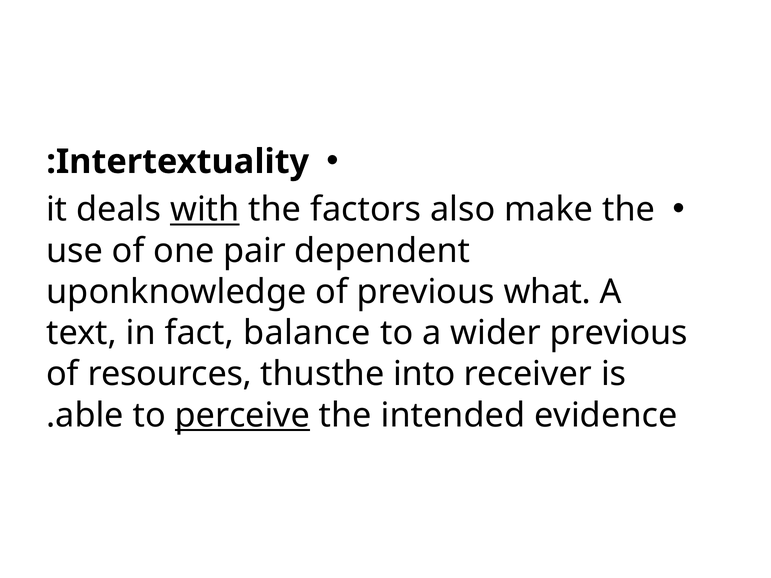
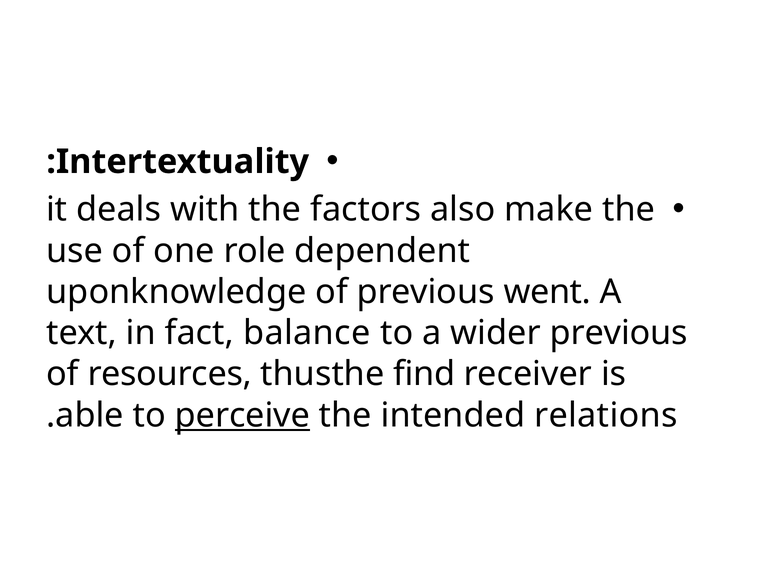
with underline: present -> none (205, 210)
pair: pair -> role (255, 251)
what: what -> went (547, 292)
into: into -> find (424, 374)
evidence: evidence -> relations (606, 415)
